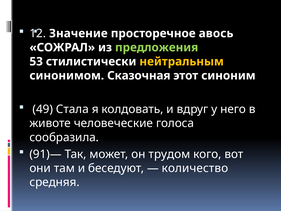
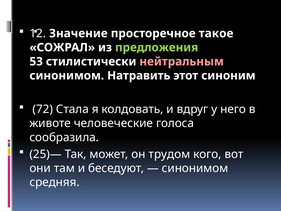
авось: авось -> такое (216, 33)
нейтральным colour: yellow -> pink (182, 61)
Сказочная: Сказочная -> Натравить (139, 76)
49: 49 -> 72 (43, 109)
91)—: 91)— -> 25)— (46, 154)
количество: количество -> синонимом (195, 168)
